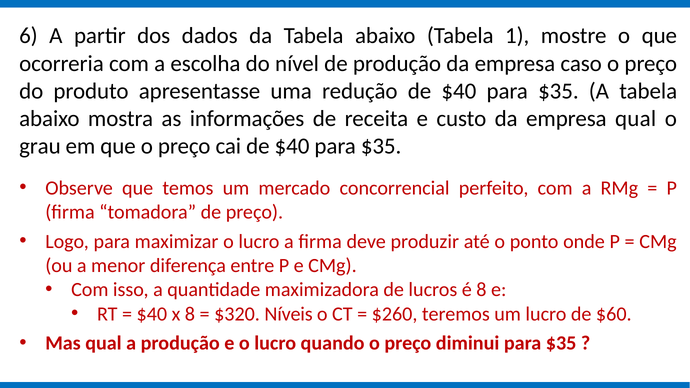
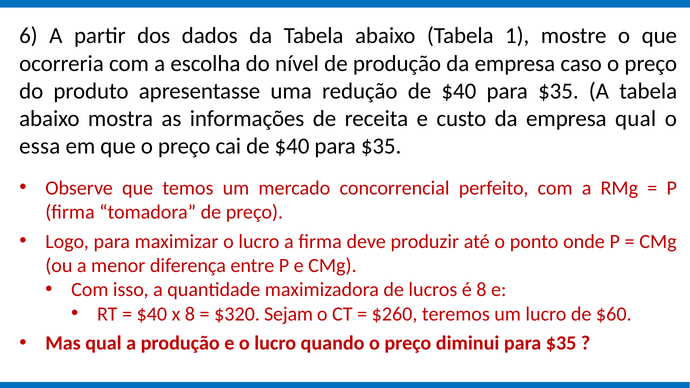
grau: grau -> essa (40, 146)
Níveis: Níveis -> Sejam (289, 314)
